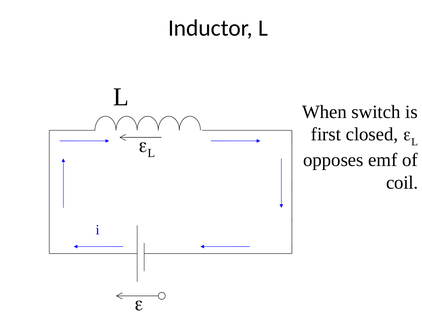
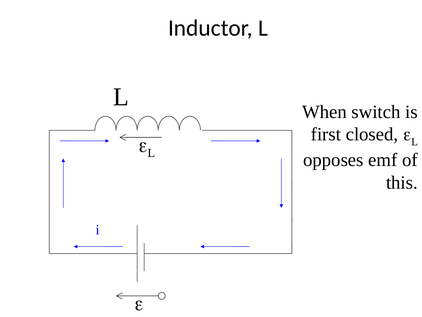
coil: coil -> this (402, 182)
